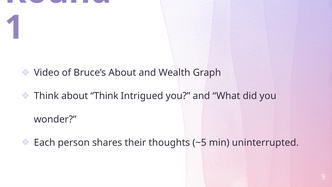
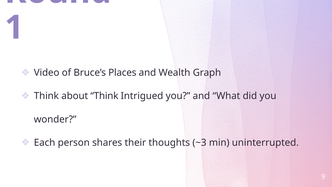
Bruce’s About: About -> Places (122, 73)
~5: ~5 -> ~3 (199, 142)
